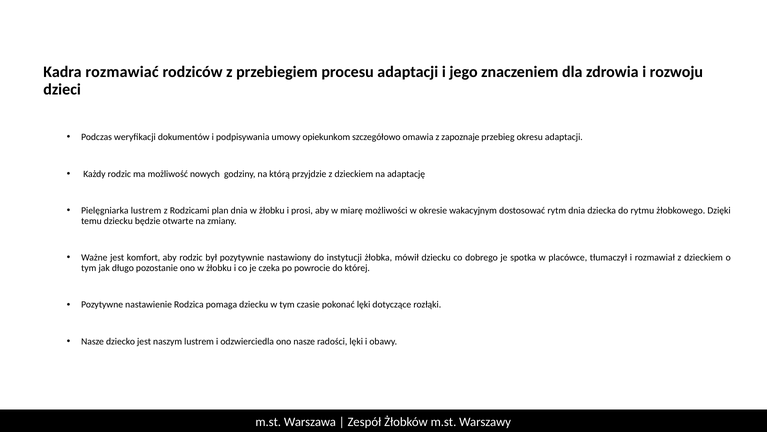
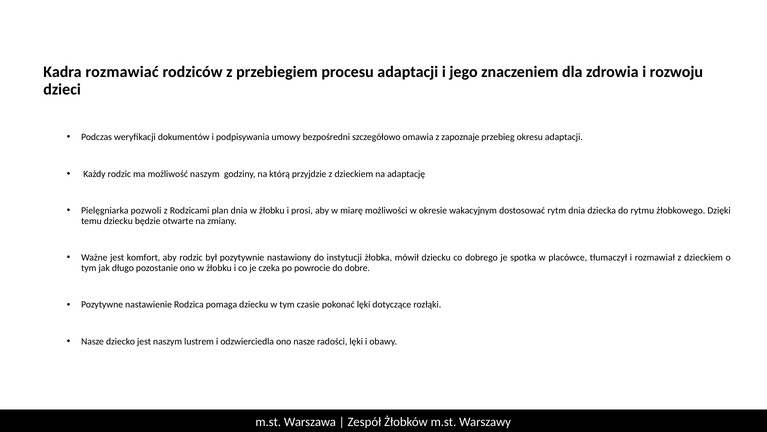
opiekunkom: opiekunkom -> bezpośredni (326, 137)
możliwość nowych: nowych -> naszym (205, 174)
Pielęgniarka lustrem: lustrem -> pozwoli (146, 210)
której: której -> dobre (357, 268)
